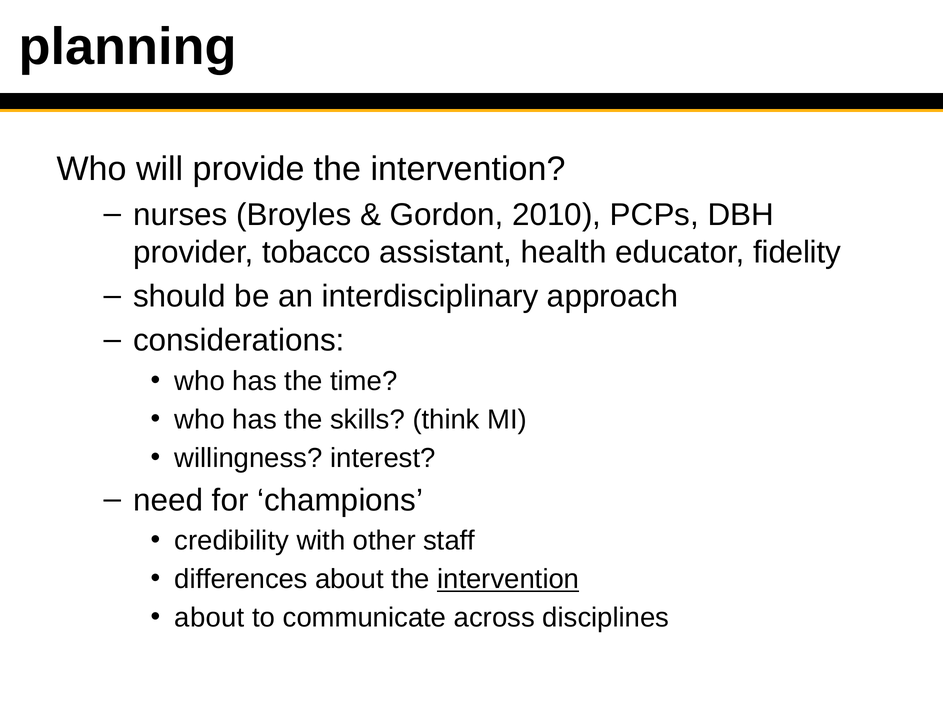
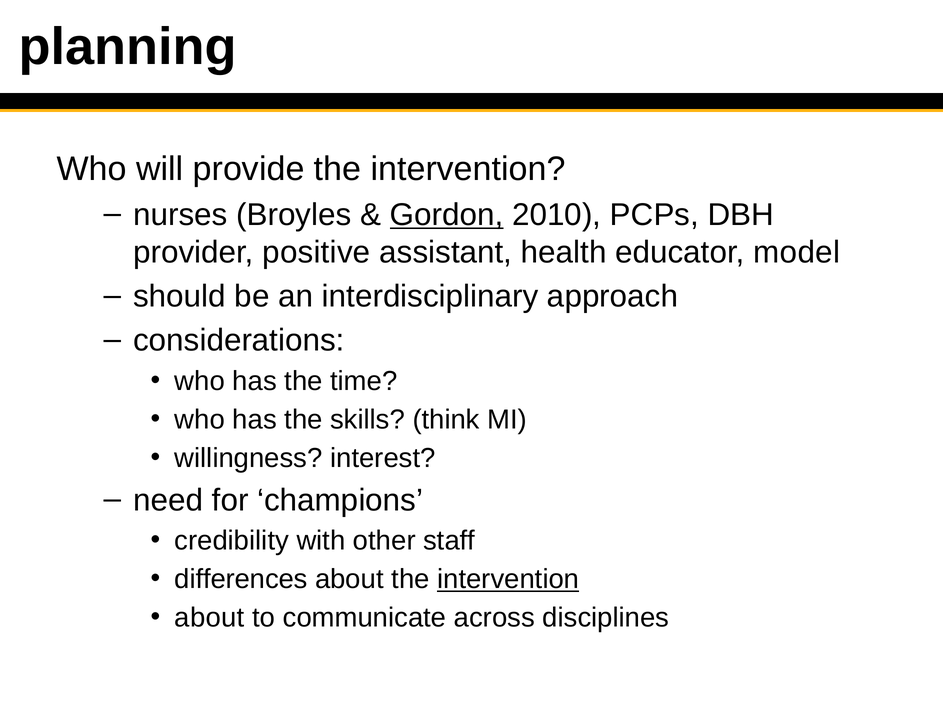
Gordon underline: none -> present (447, 214)
tobacco: tobacco -> positive (316, 252)
fidelity: fidelity -> model (797, 252)
